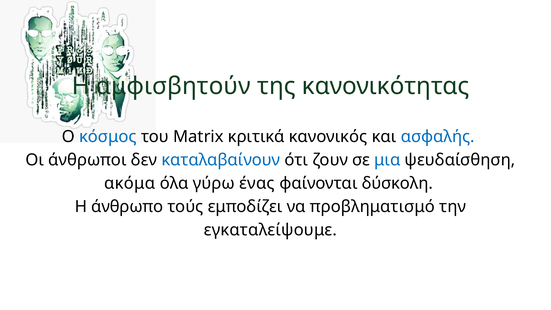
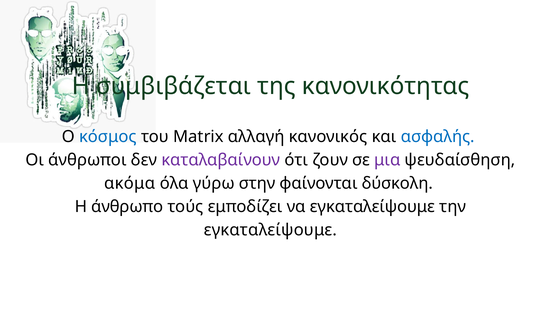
αμφισβητούν: αμφισβητούν -> συμβιβάζεται (173, 86)
κριτικά: κριτικά -> αλλαγή (256, 137)
καταλαβαίνουν colour: blue -> purple (221, 160)
μια colour: blue -> purple (387, 160)
ένας: ένας -> στην (257, 183)
να προβληματισμό: προβληματισμό -> εγκαταλείψουμε (373, 207)
